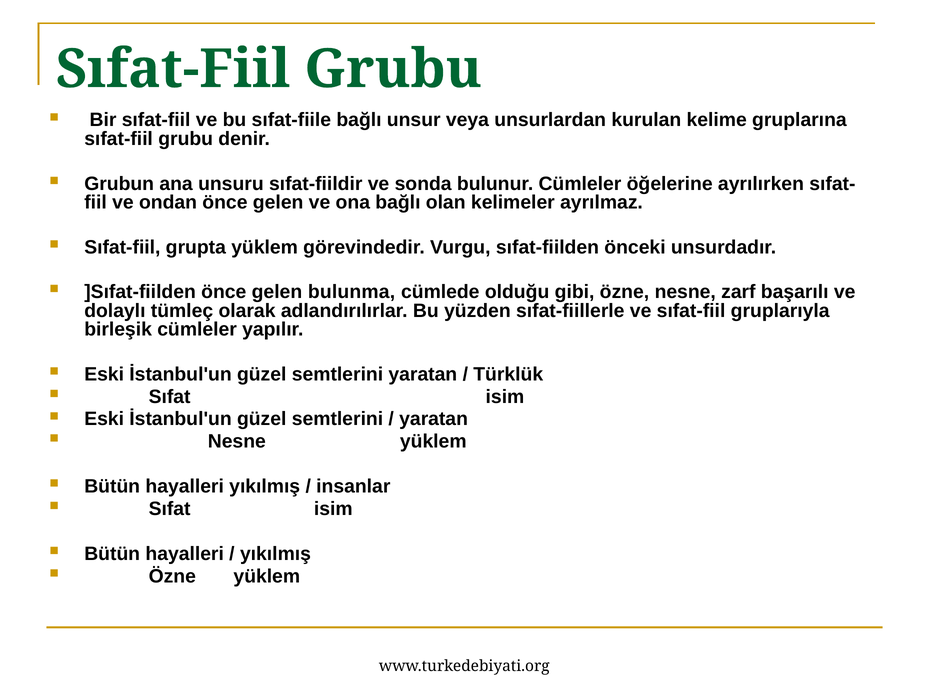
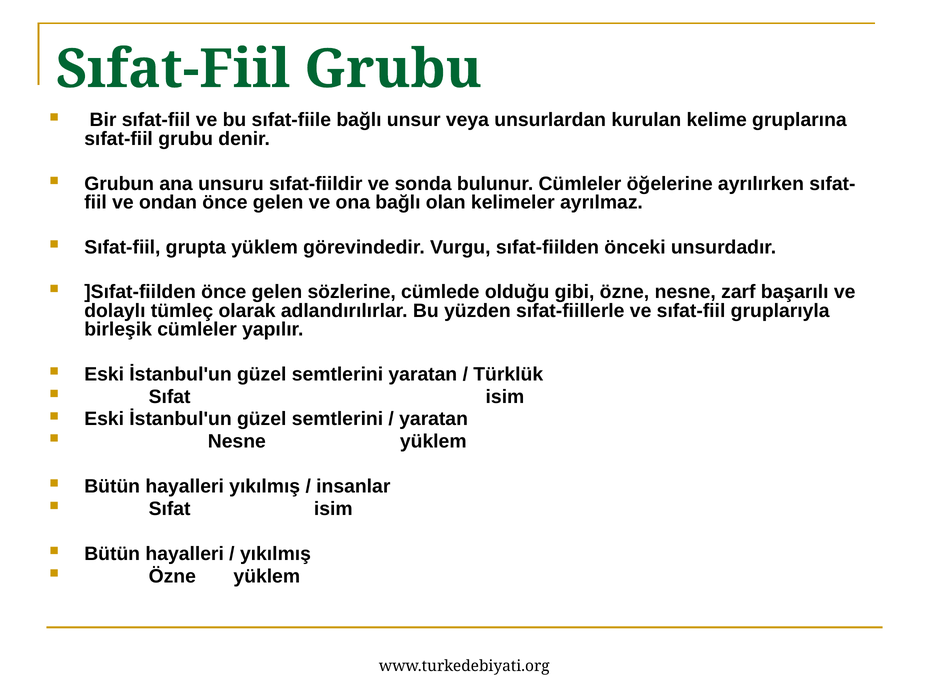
bulunma: bulunma -> sözlerine (352, 292)
